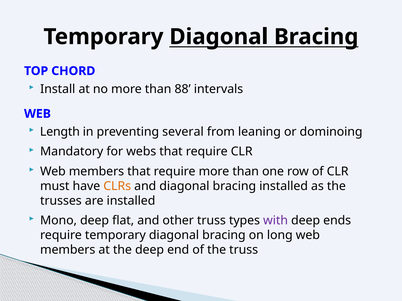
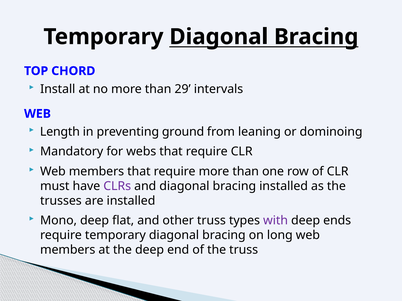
88: 88 -> 29 (183, 89)
several: several -> ground (183, 132)
CLRs colour: orange -> purple (117, 186)
